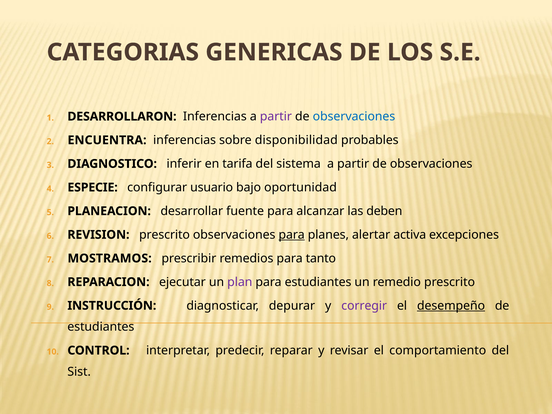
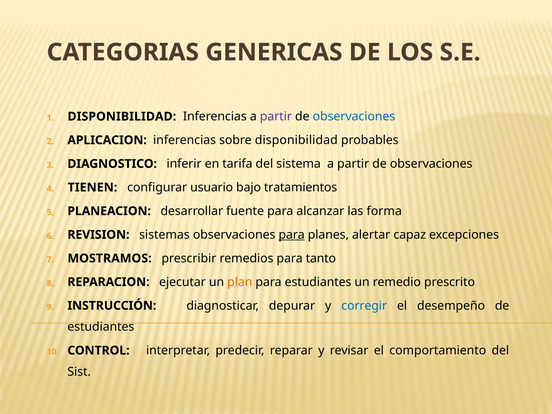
DESARROLLARON: DESARROLLARON -> DISPONIBILIDAD (122, 117)
ENCUENTRA: ENCUENTRA -> APLICACION (107, 140)
ESPECIE: ESPECIE -> TIENEN (92, 187)
oportunidad: oportunidad -> tratamientos (301, 187)
deben: deben -> forma (384, 211)
REVISION prescrito: prescrito -> sistemas (164, 235)
activa: activa -> capaz (410, 235)
plan colour: purple -> orange (240, 282)
corregir colour: purple -> blue (364, 306)
desempeño underline: present -> none (451, 306)
